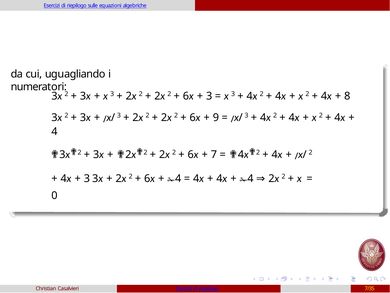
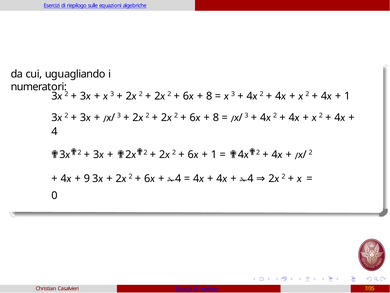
3: 3 -> 8 (209, 96)
8: 8 -> 1 (347, 96)
9: 9 -> 8 (216, 118)
7: 7 -> 1 (214, 154)
3: 3 -> 9 (87, 178)
